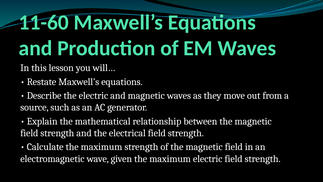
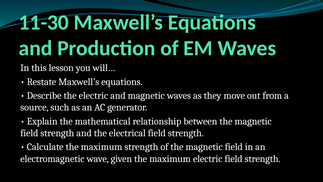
11-60: 11-60 -> 11-30 (44, 22)
